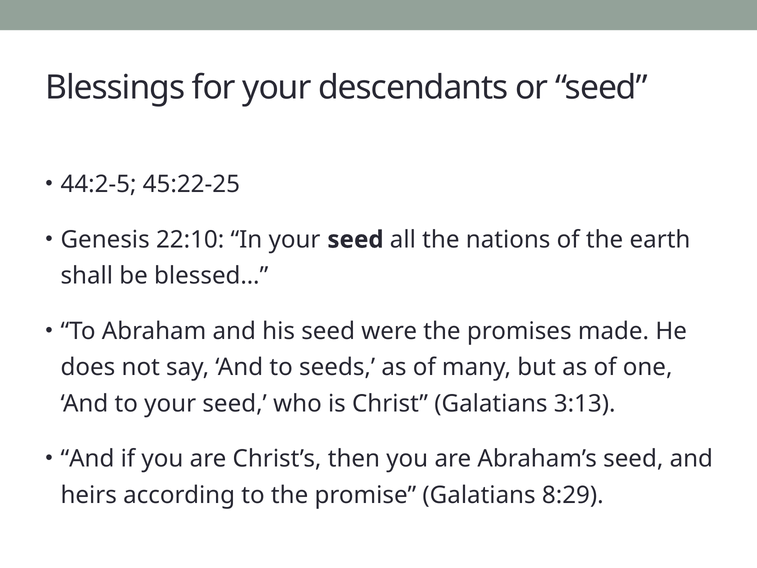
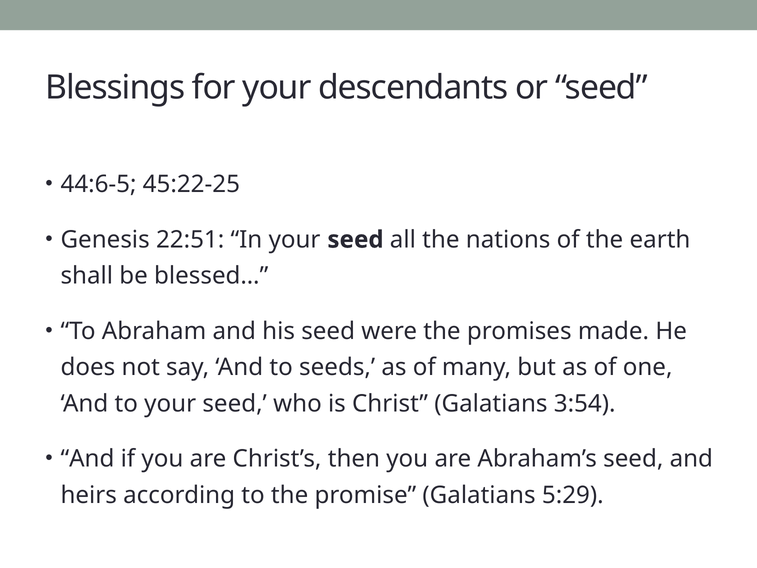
44:2-5: 44:2-5 -> 44:6-5 (99, 184)
22:10: 22:10 -> 22:51 (190, 240)
3:13: 3:13 -> 3:54 (585, 403)
8:29: 8:29 -> 5:29 (573, 495)
